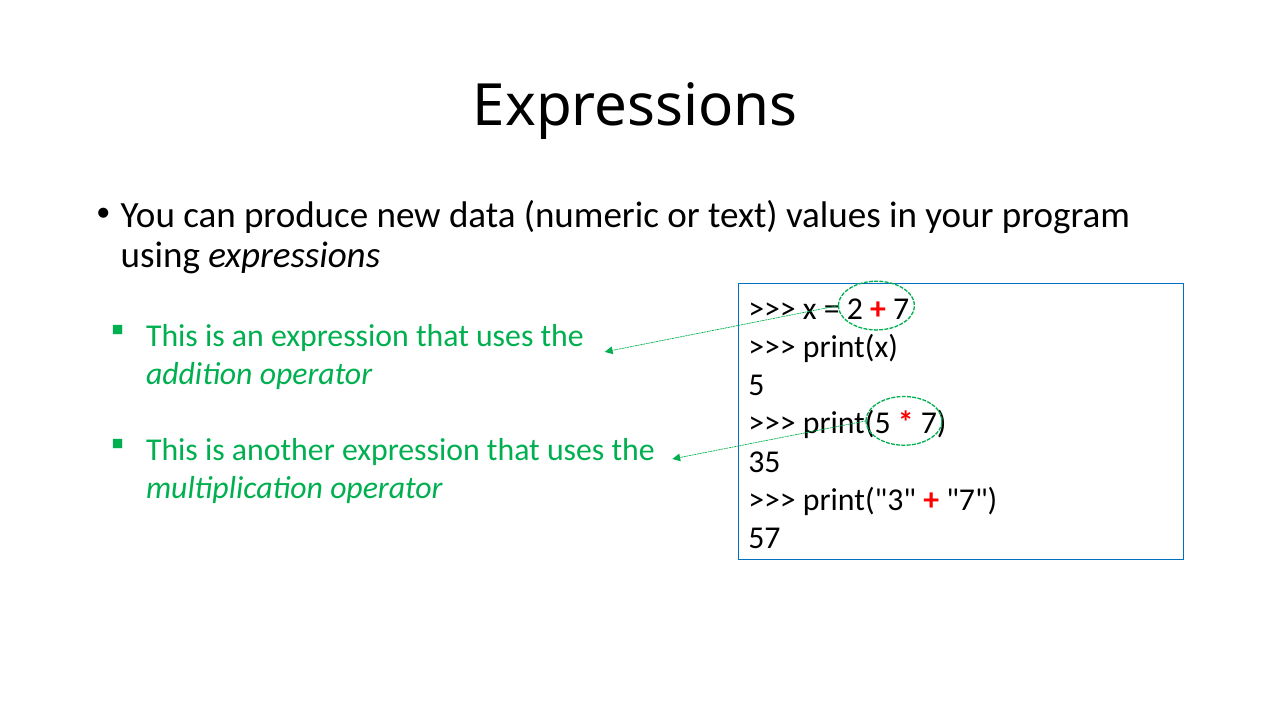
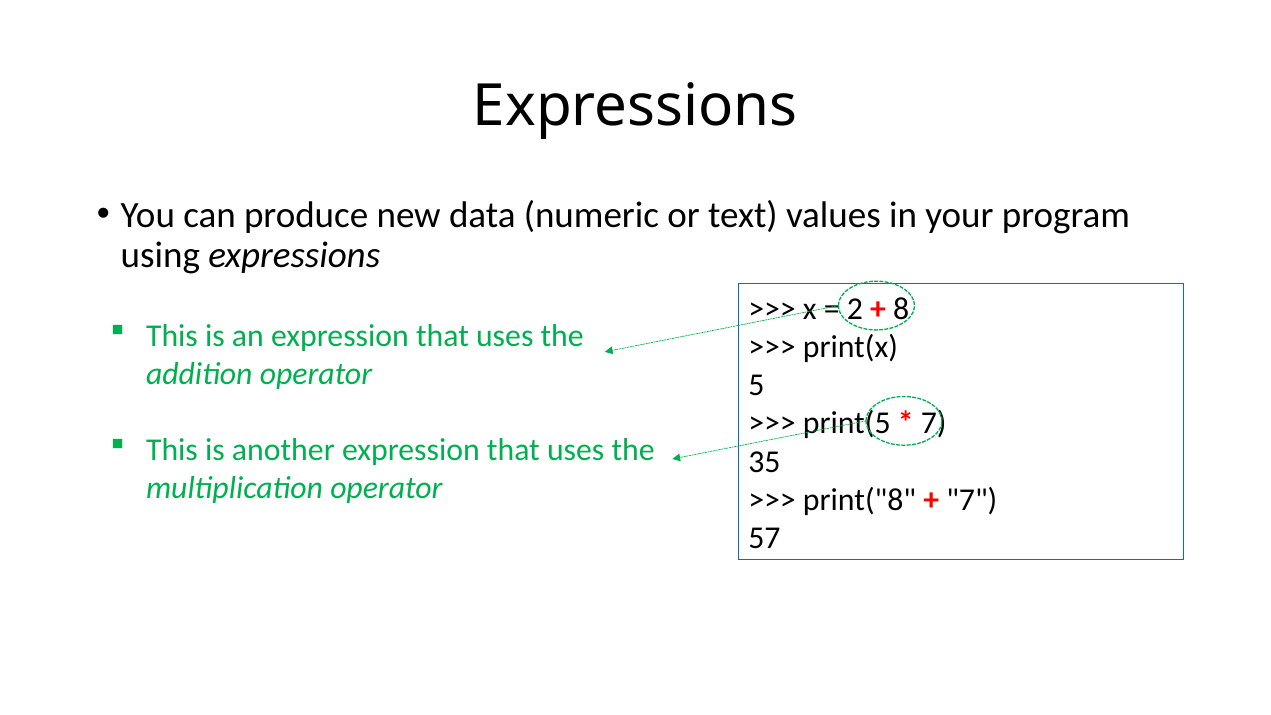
7: 7 -> 8 (901, 309)
print("3: print("3 -> print("8 (860, 500)
